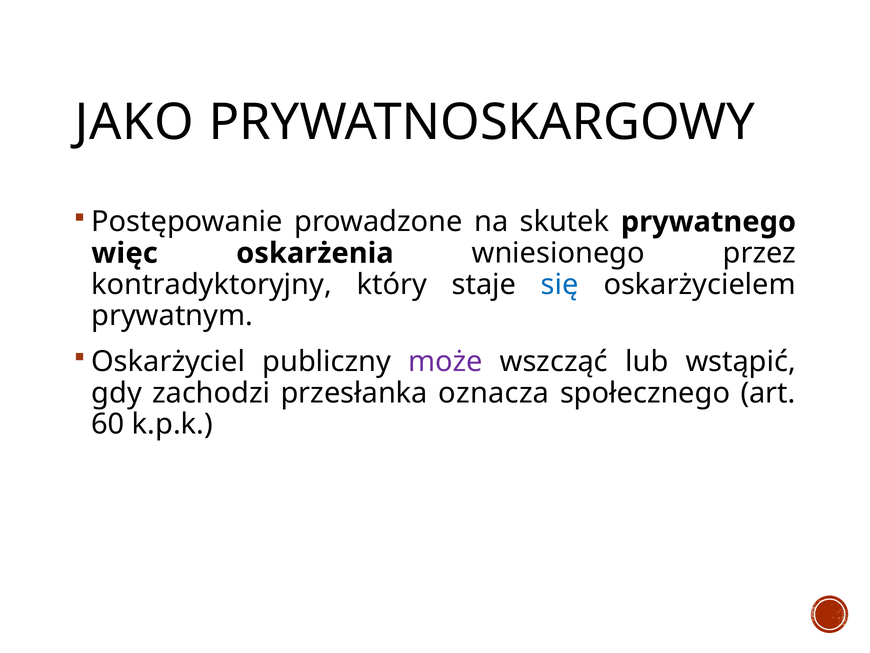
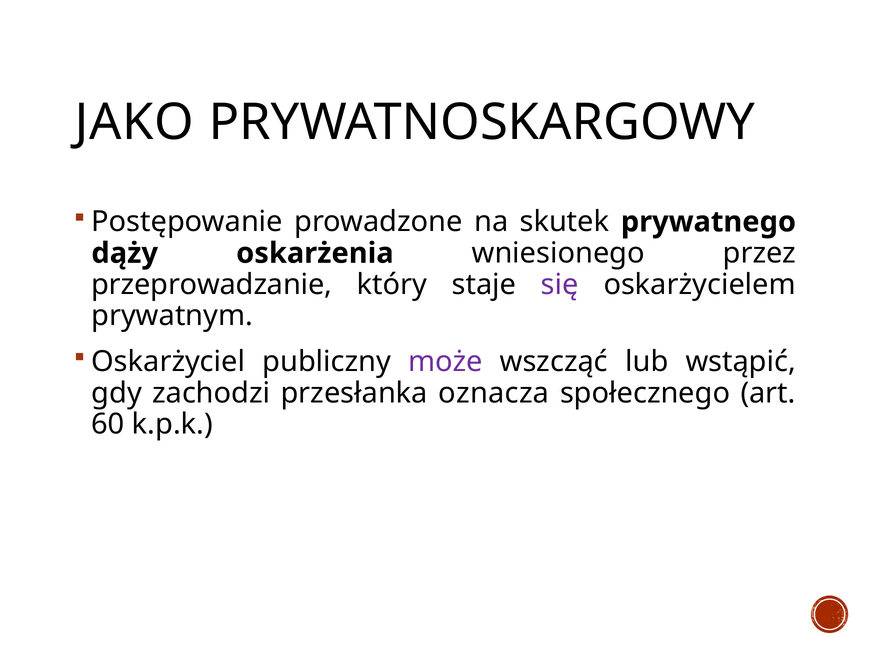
więc: więc -> dąży (125, 253)
kontradyktoryjny: kontradyktoryjny -> przeprowadzanie (212, 284)
się colour: blue -> purple (560, 284)
